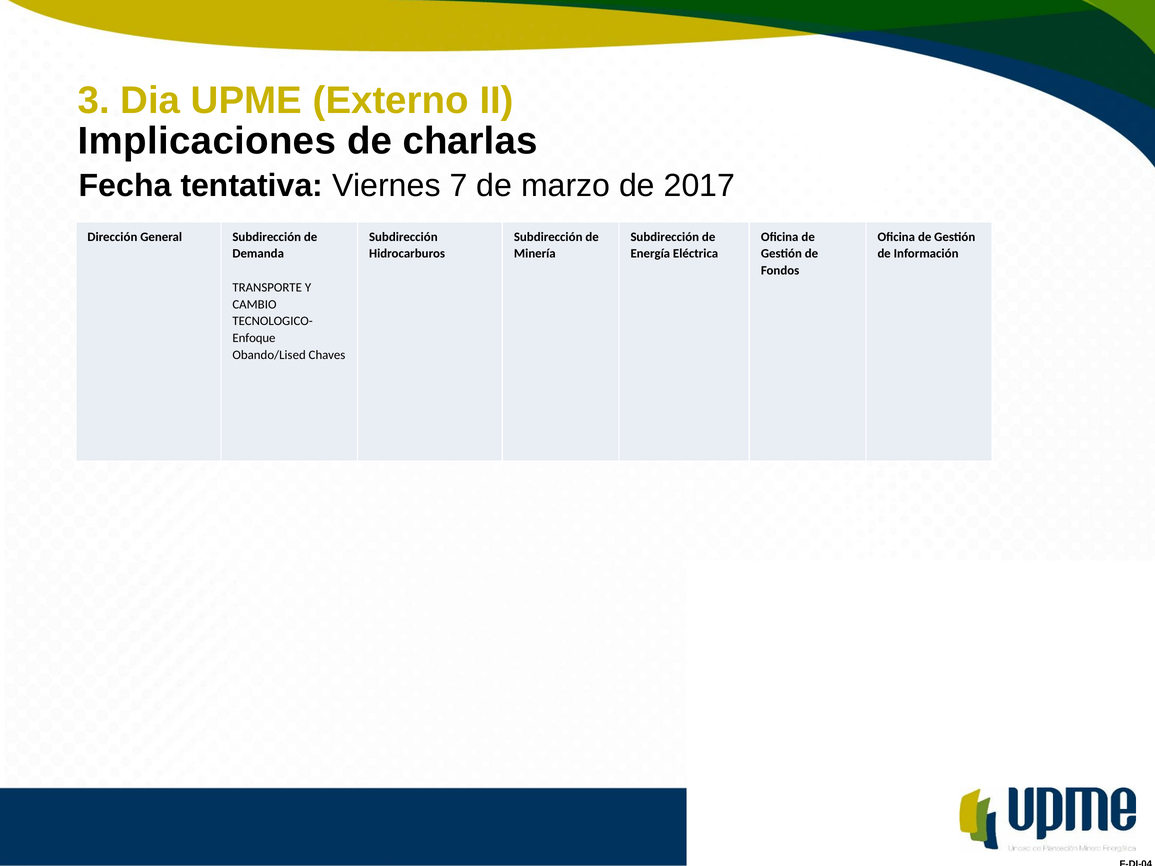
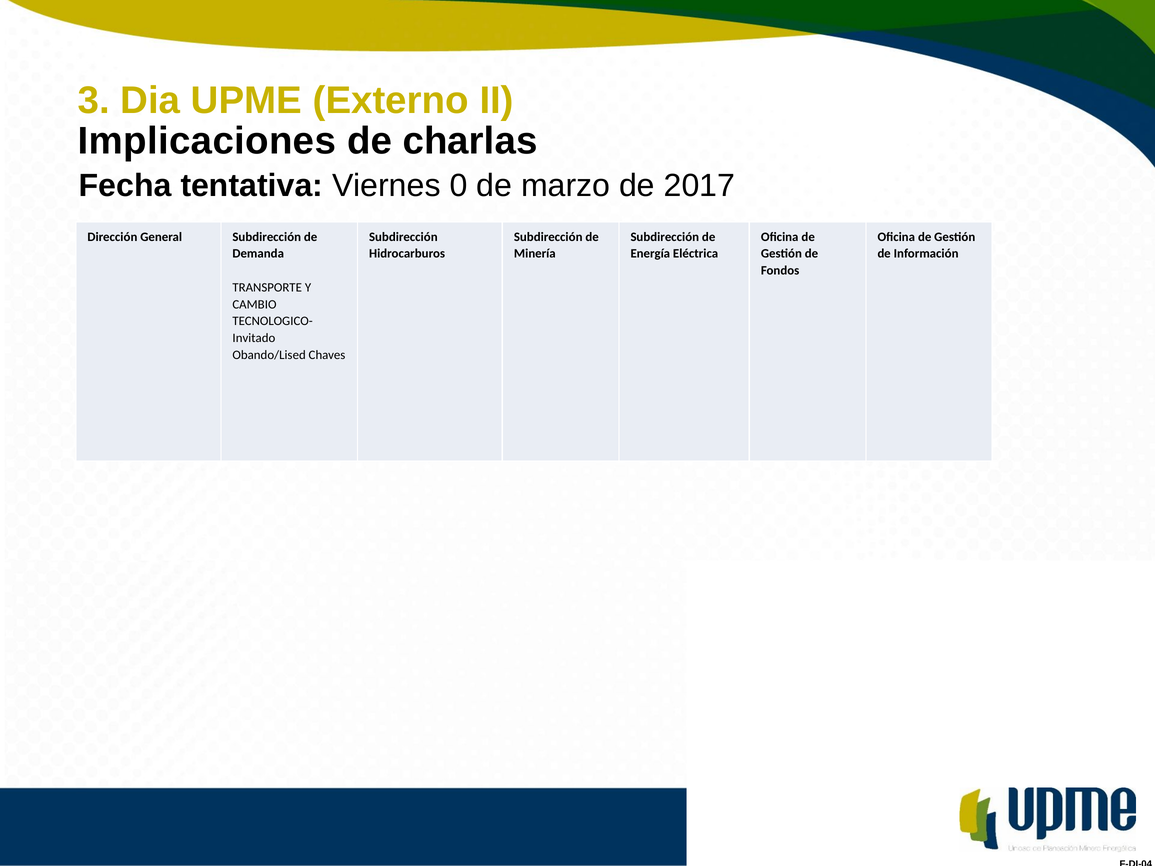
7: 7 -> 0 (459, 186)
Enfoque: Enfoque -> Invitado (254, 338)
